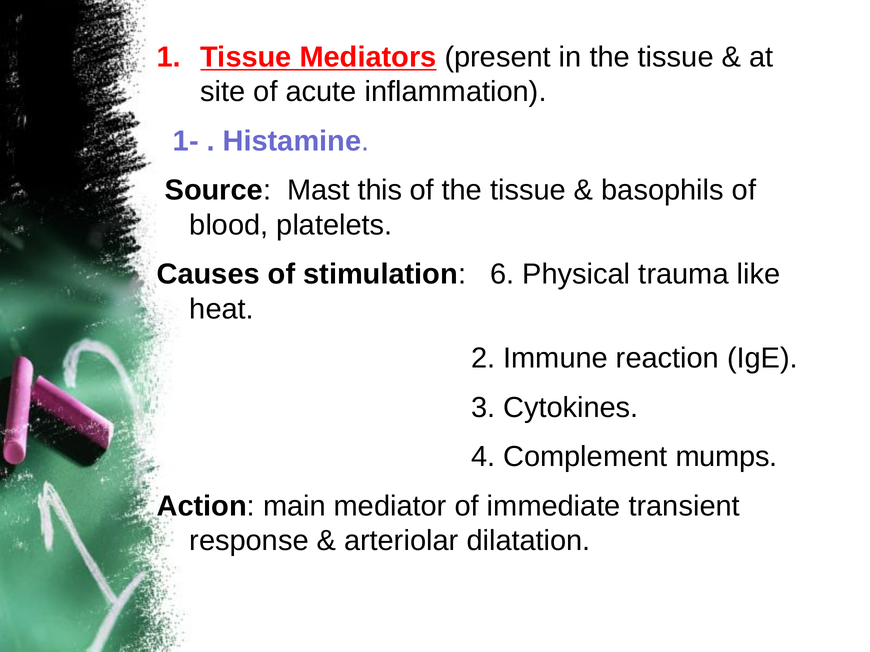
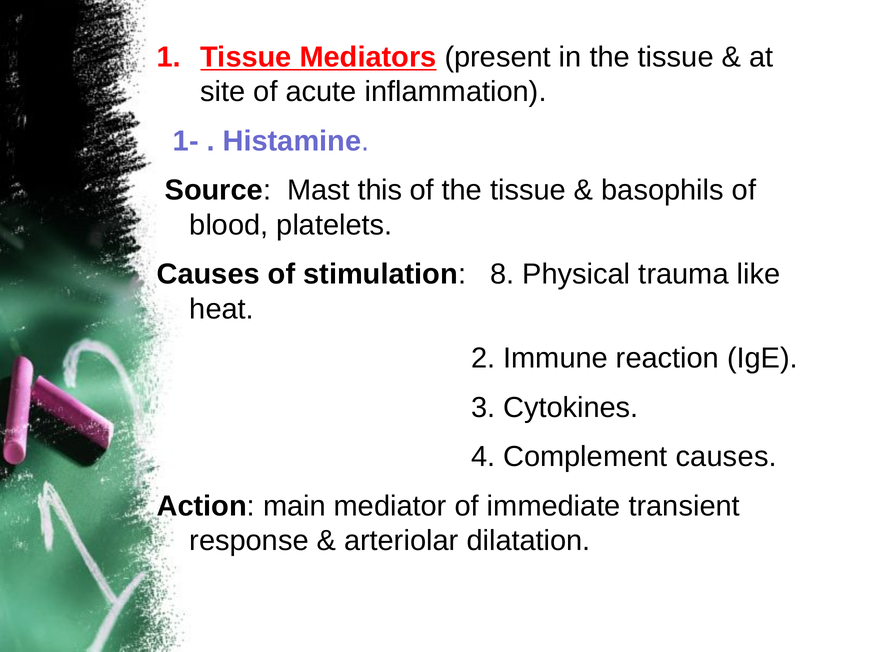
6: 6 -> 8 (502, 275)
Complement mumps: mumps -> causes (726, 457)
